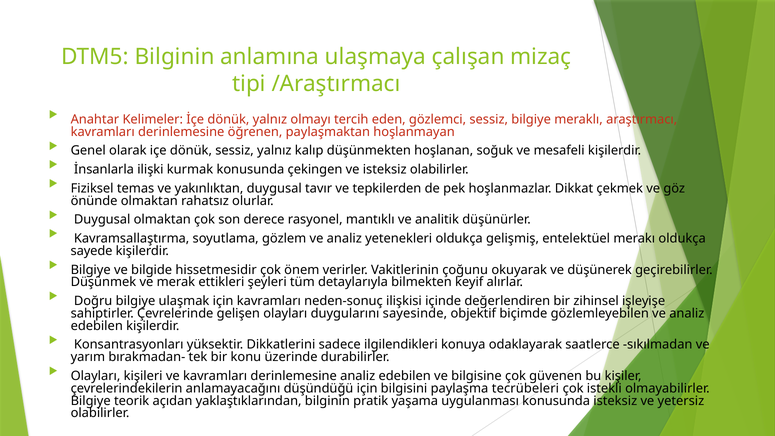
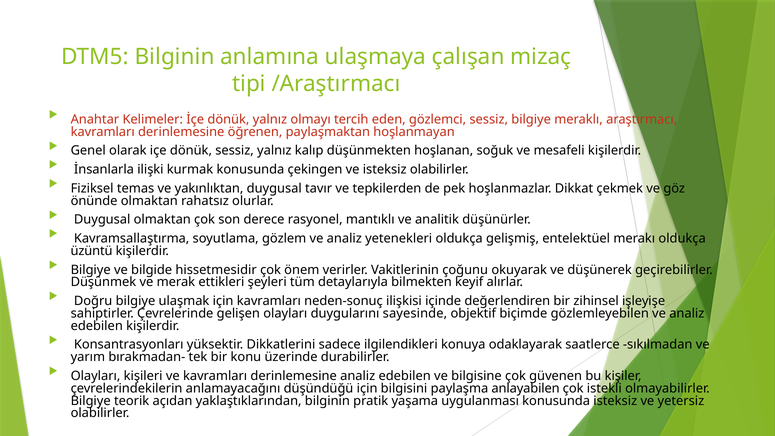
sayede: sayede -> üzüntü (92, 251)
tecrübeleri: tecrübeleri -> anlayabilen (526, 388)
